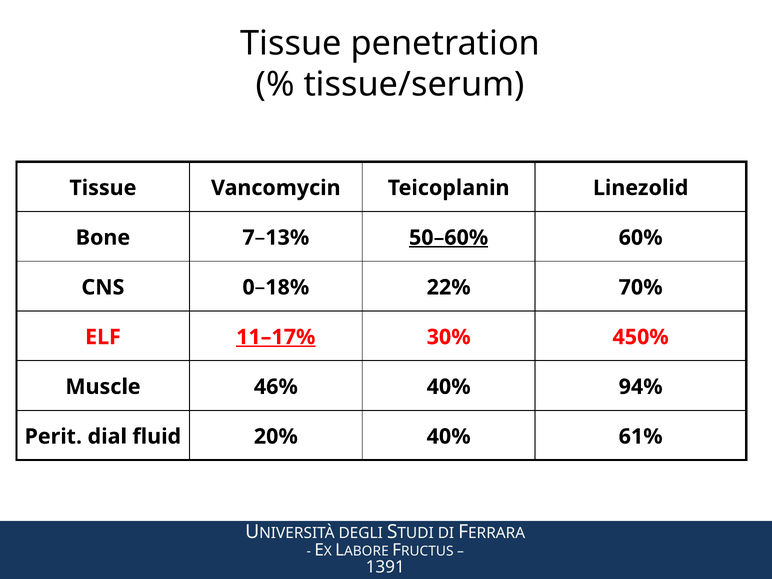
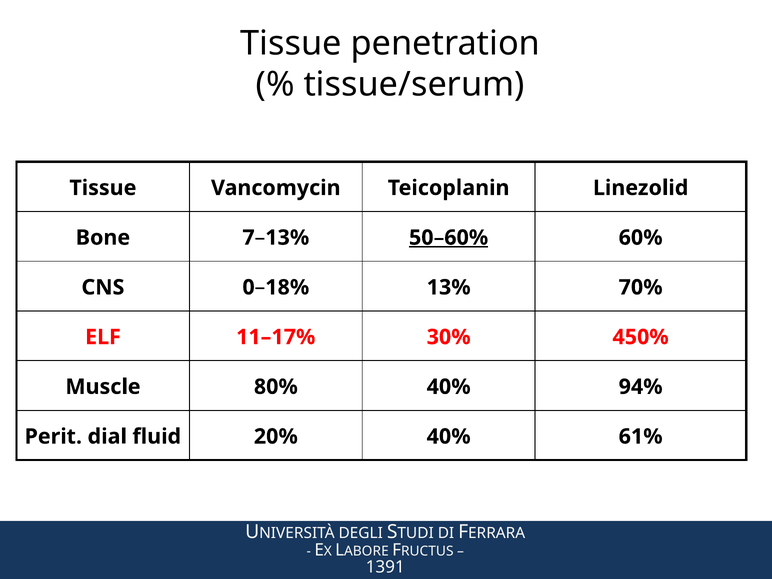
22%: 22% -> 13% (449, 287)
11–17% underline: present -> none (276, 337)
46%: 46% -> 80% (276, 387)
